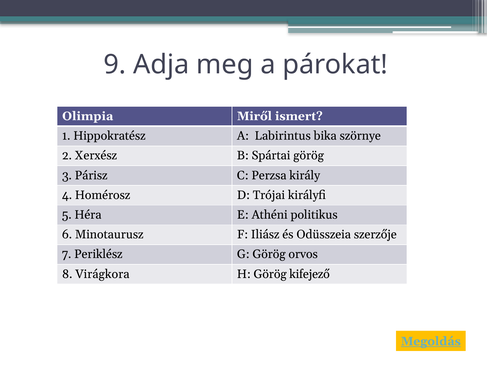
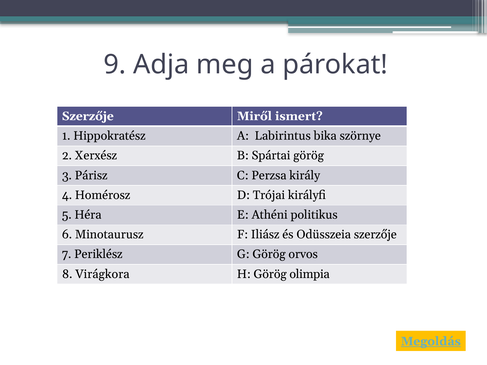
Olimpia: Olimpia -> Szerzője (88, 116)
kifejező: kifejező -> olimpia (310, 274)
